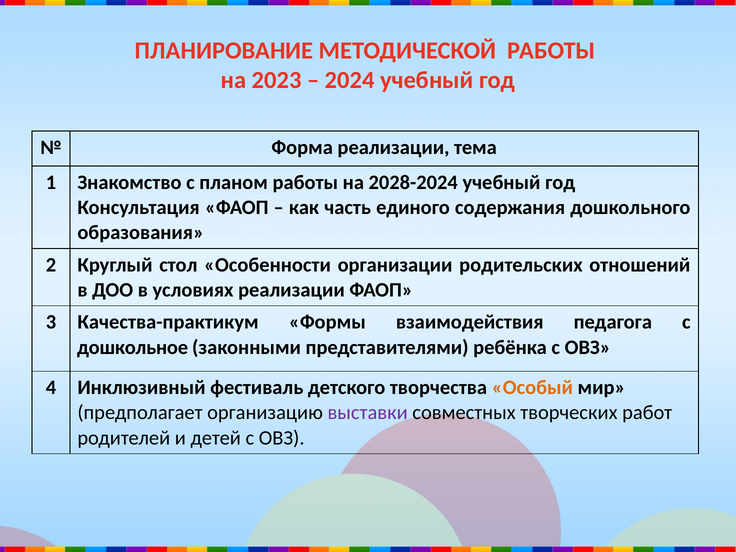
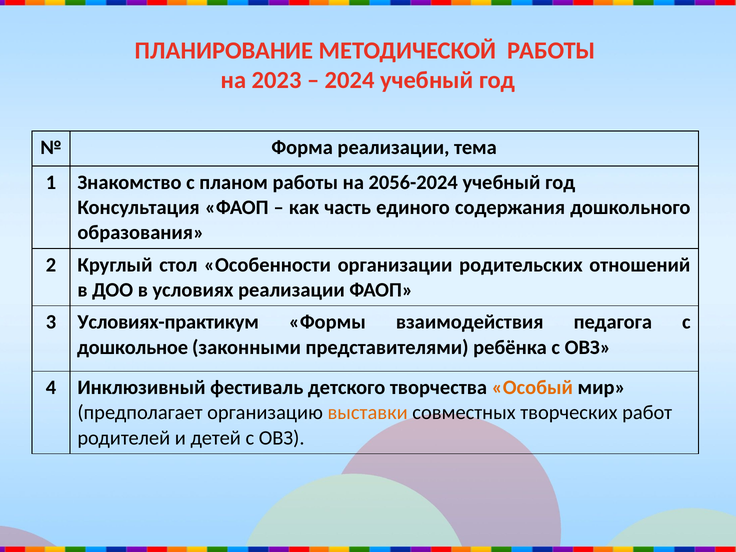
2028-2024: 2028-2024 -> 2056-2024 (413, 182)
Качества-практикум: Качества-практикум -> Условиях-практикум (168, 322)
выставки colour: purple -> orange (368, 413)
